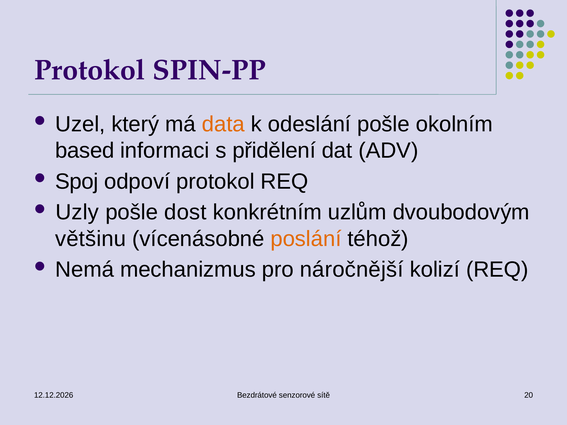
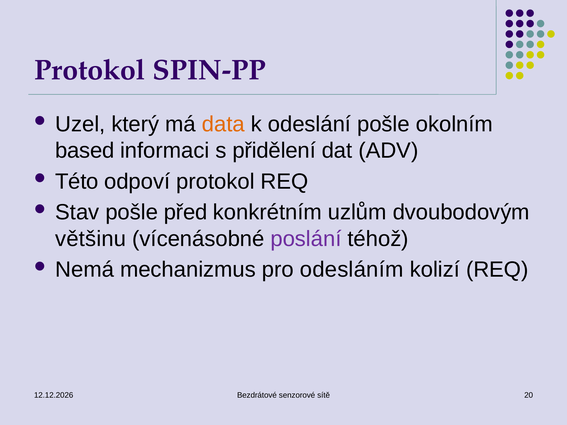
Spoj: Spoj -> Této (77, 182)
Uzly: Uzly -> Stav (77, 212)
dost: dost -> před (186, 212)
poslání colour: orange -> purple (306, 239)
náročnější: náročnější -> odesláním (352, 270)
